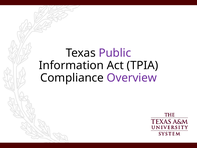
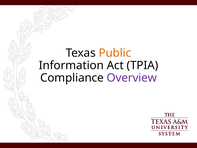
Public colour: purple -> orange (115, 53)
